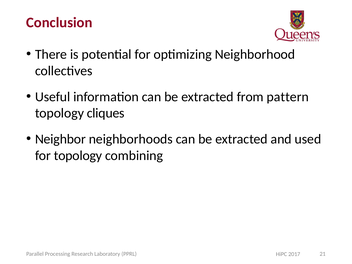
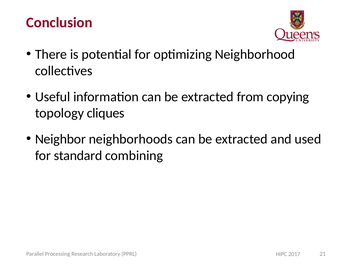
pattern: pattern -> copying (288, 97)
for topology: topology -> standard (78, 156)
